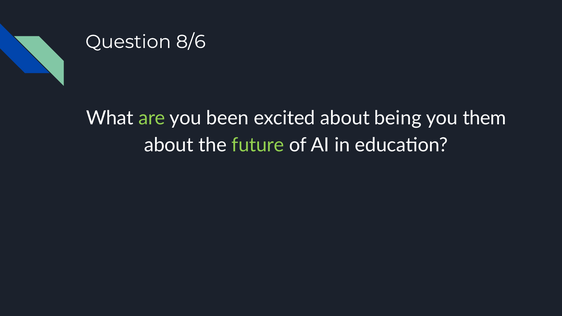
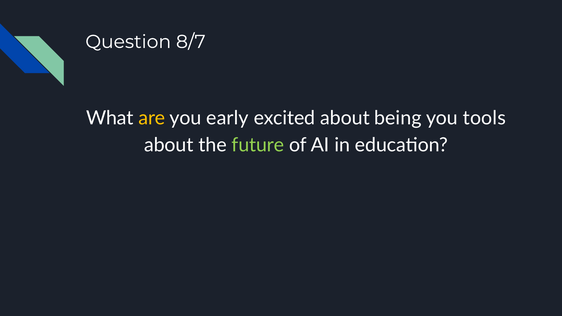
8/6: 8/6 -> 8/7 (191, 42)
are colour: light green -> yellow (152, 118)
been: been -> early (227, 118)
them: them -> tools (484, 118)
